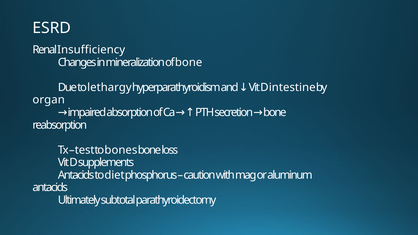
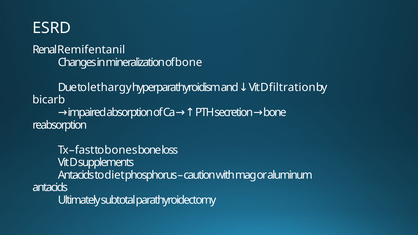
Insufficiency: Insufficiency -> Remifentanil (91, 50)
intestine: intestine -> filtration (292, 87)
organ: organ -> bicarb (49, 100)
test: test -> fast (85, 150)
